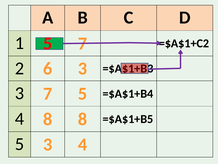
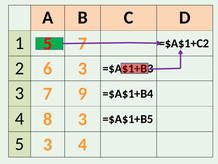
7 5: 5 -> 9 (83, 93)
8 8: 8 -> 3 (83, 119)
